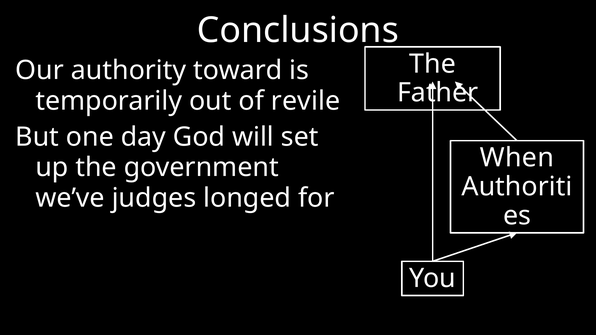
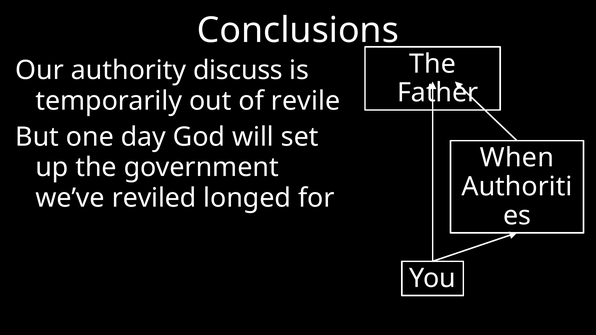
toward: toward -> discuss (238, 70)
judges: judges -> reviled (154, 198)
